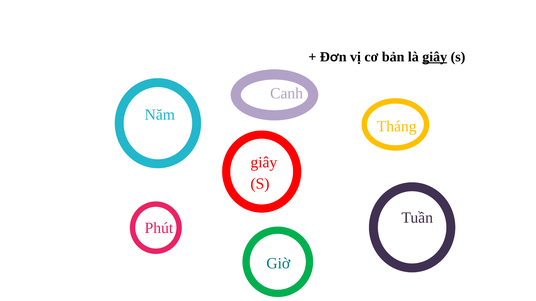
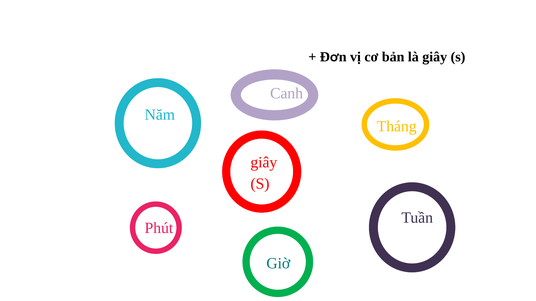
giây underline: present -> none (435, 57)
